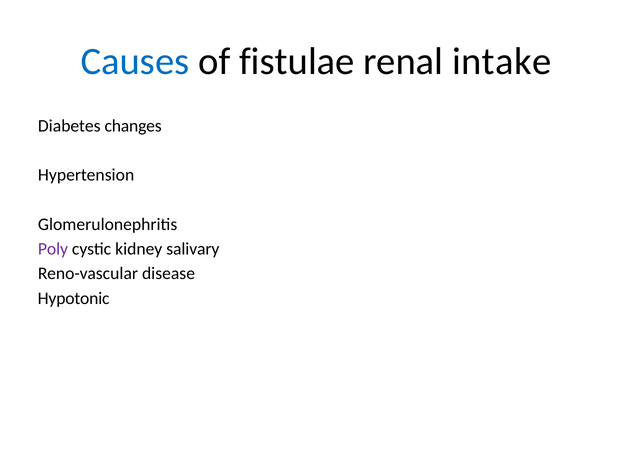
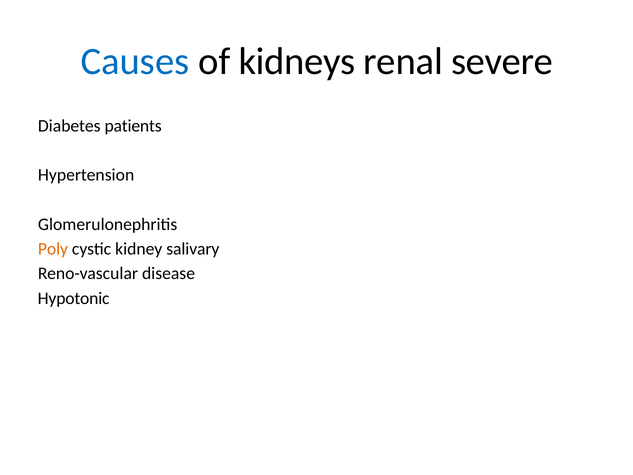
fistulae: fistulae -> kidneys (297, 61)
intake: intake -> severe (502, 61)
changes: changes -> patients (133, 126)
Poly colour: purple -> orange (53, 249)
